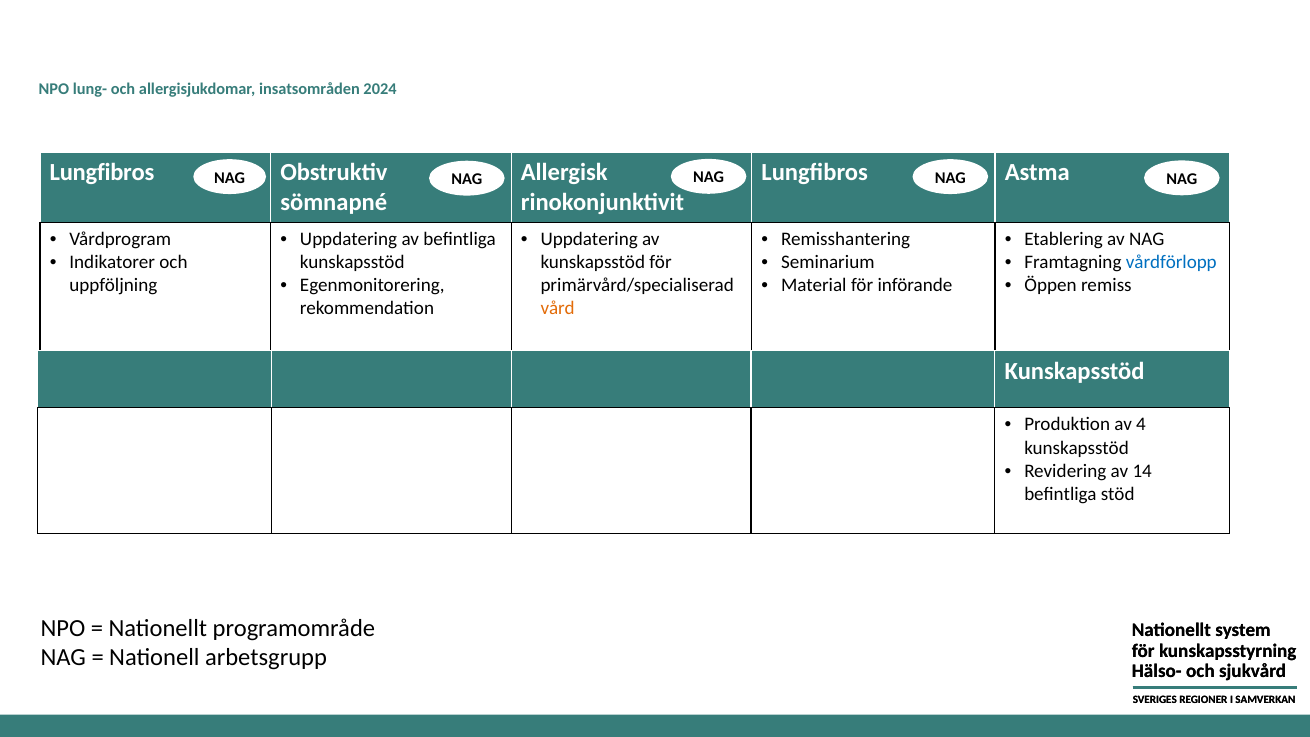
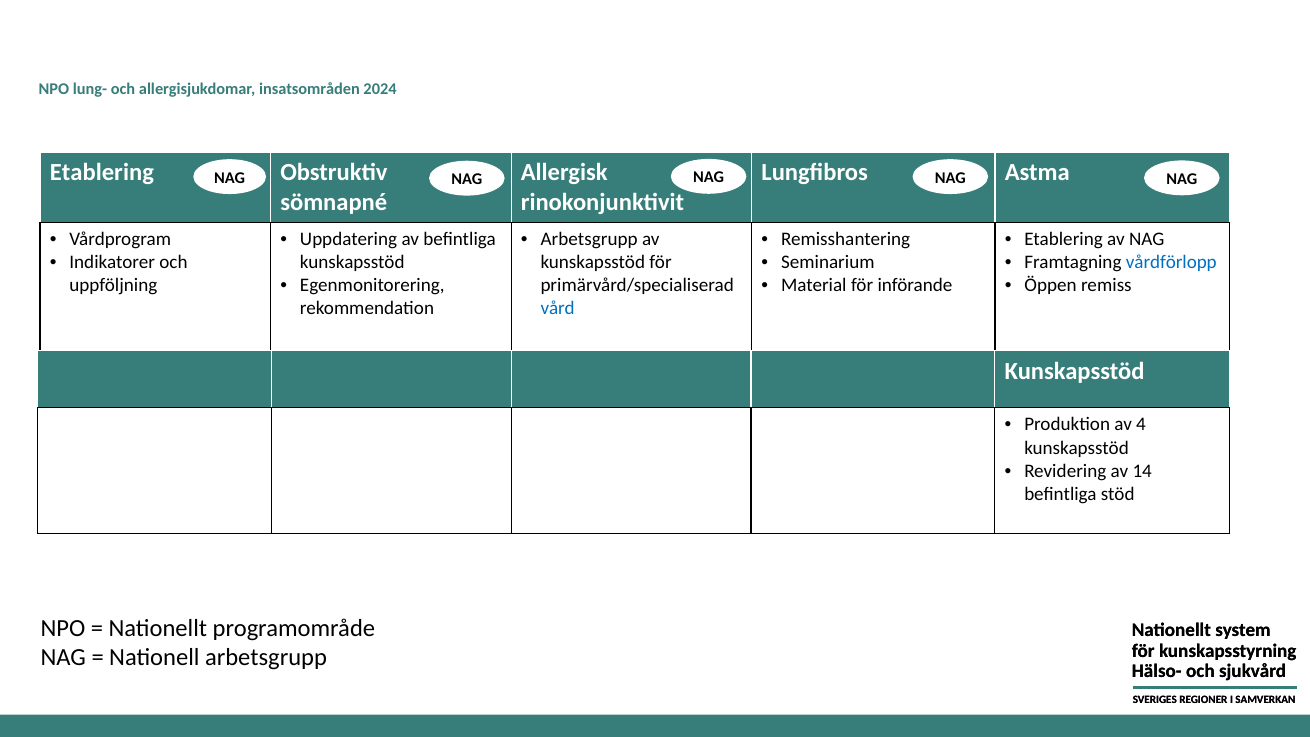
Lungfibros: Lungfibros -> Etablering (102, 172)
Uppdatering: Uppdatering -> Arbetsgrupp (589, 239)
vård colour: orange -> blue (558, 309)
